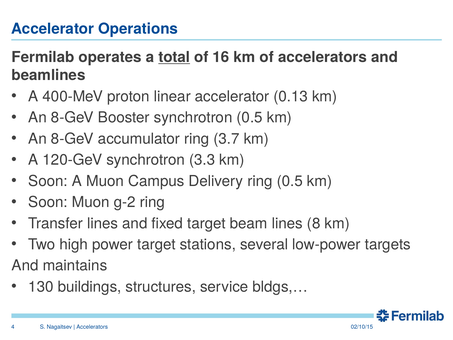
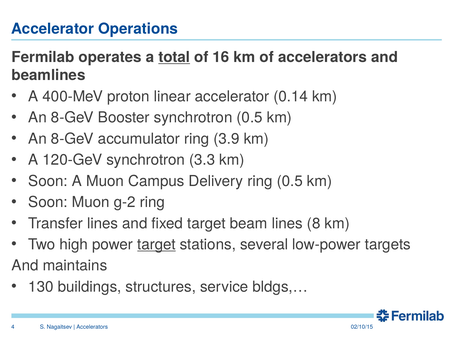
0.13: 0.13 -> 0.14 (291, 96)
3.7: 3.7 -> 3.9 (227, 139)
target underline: none -> present (156, 244)
